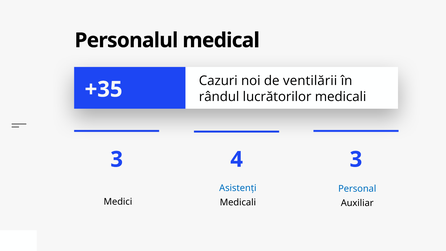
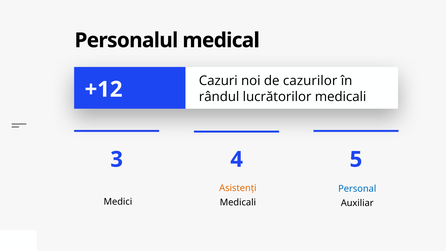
ventilării: ventilării -> cazurilor (310, 81)
+35: +35 -> +12 (104, 89)
4 3: 3 -> 5 (356, 159)
Asistenți colour: blue -> orange (238, 188)
